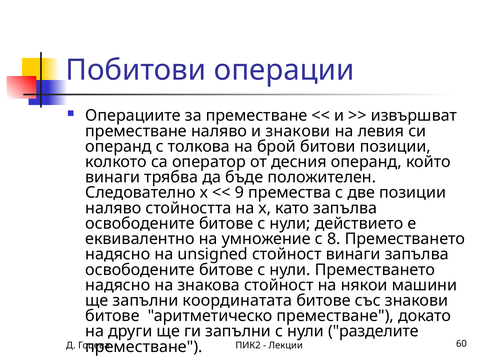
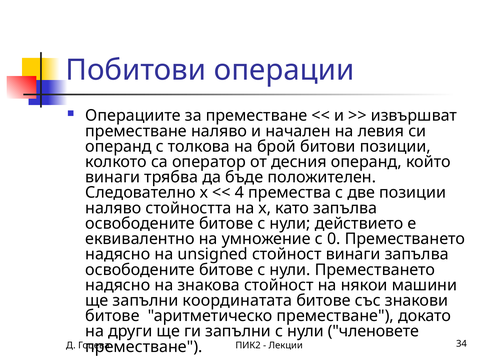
и знакови: знакови -> начален (298, 131)
9: 9 -> 4 (239, 193)
8: 8 -> 0 (334, 239)
разделите: разделите -> членовете (373, 332)
60: 60 -> 34 (461, 344)
